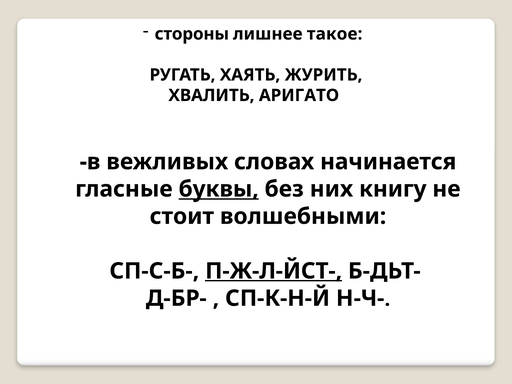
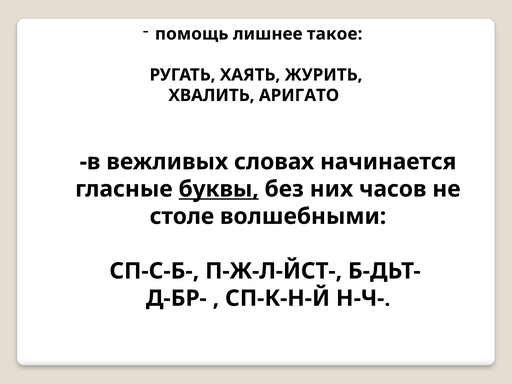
стороны: стороны -> помощь (192, 34)
книгу: книгу -> часов (393, 189)
стоит: стоит -> столе (182, 216)
П-Ж-Л-ЙСТ- underline: present -> none (274, 271)
